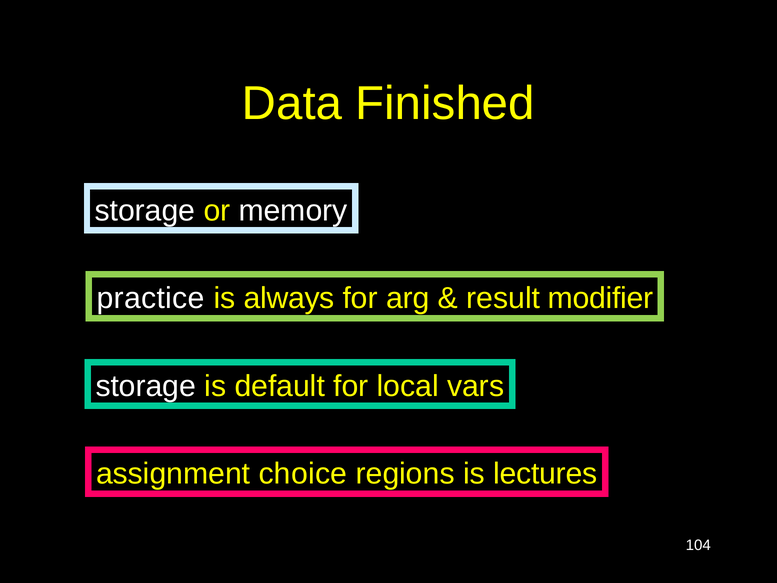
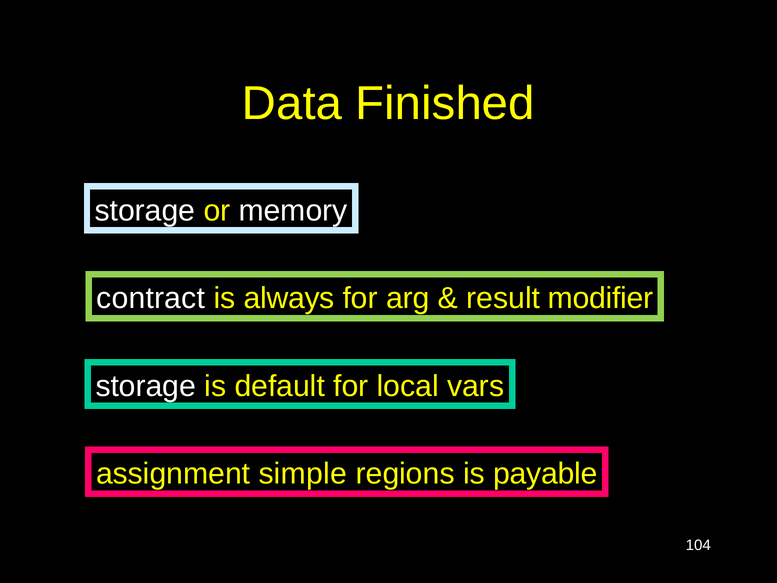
practice: practice -> contract (151, 298)
choice: choice -> simple (303, 474)
lectures: lectures -> payable (545, 474)
